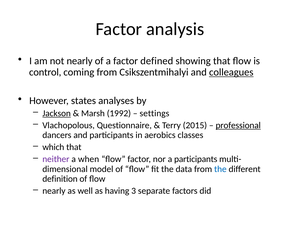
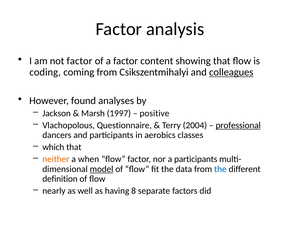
not nearly: nearly -> factor (79, 61)
defined: defined -> content (157, 61)
control: control -> coding (45, 72)
states: states -> found (84, 101)
Jackson underline: present -> none (57, 113)
1992: 1992 -> 1997 (119, 113)
settings: settings -> positive (154, 113)
2015: 2015 -> 2004 (195, 125)
neither colour: purple -> orange (56, 159)
model underline: none -> present (102, 169)
3: 3 -> 8 (134, 191)
